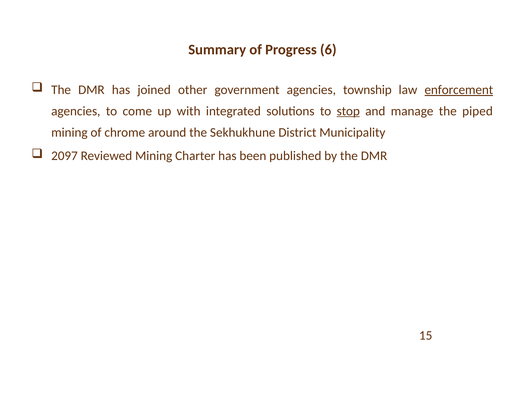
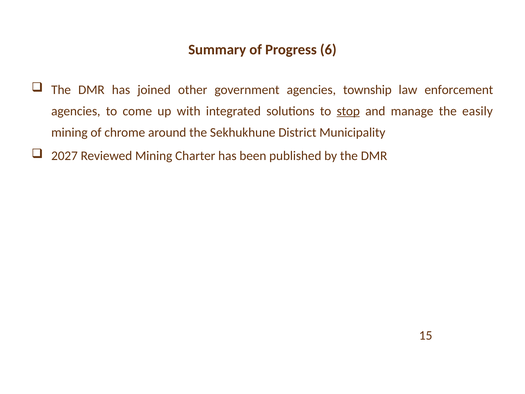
enforcement underline: present -> none (459, 90)
piped: piped -> easily (478, 111)
2097: 2097 -> 2027 (64, 156)
